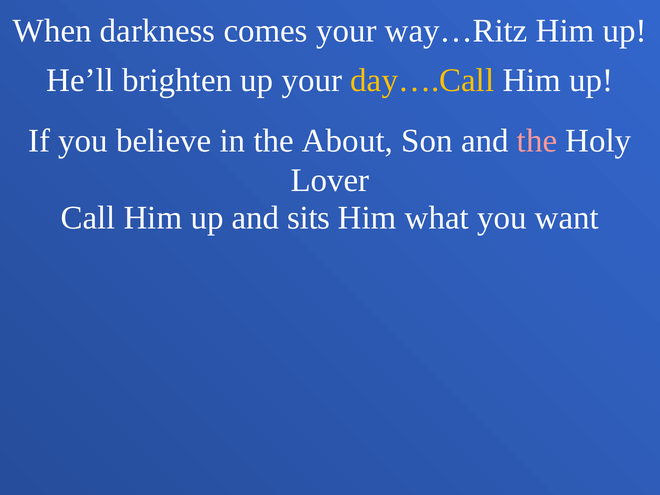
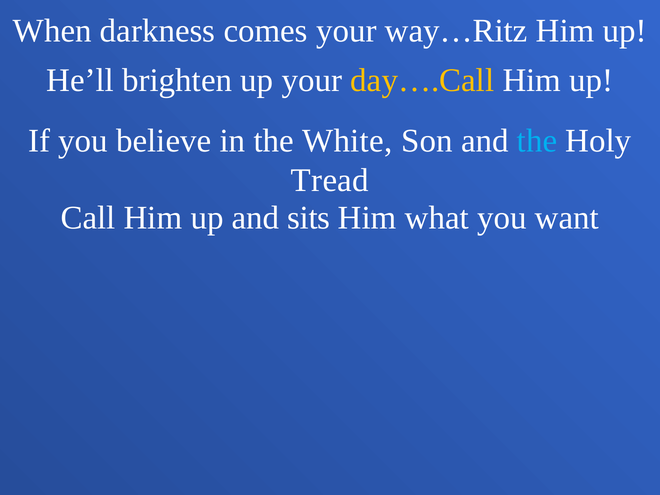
About: About -> White (347, 141)
the colour: pink -> light blue (537, 141)
Lover: Lover -> Tread (330, 180)
